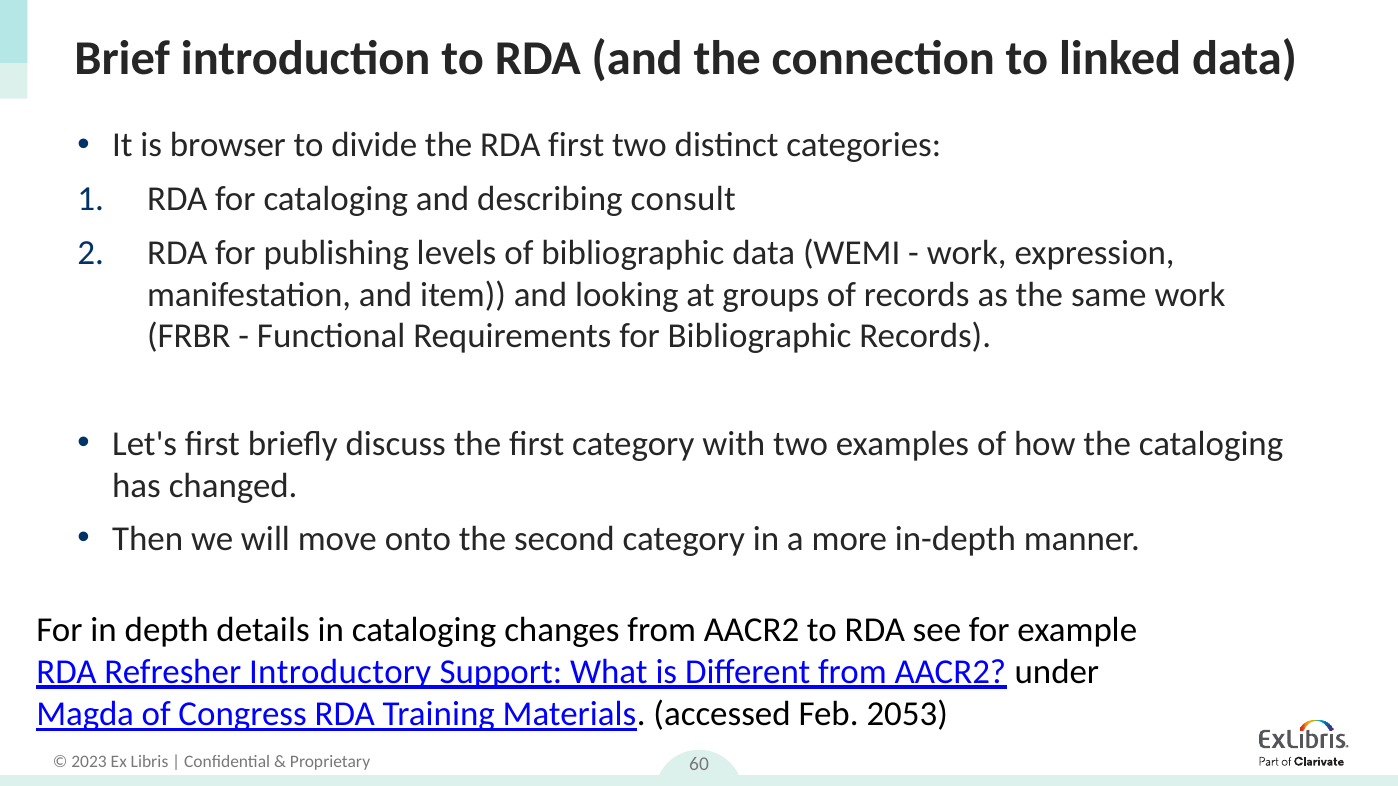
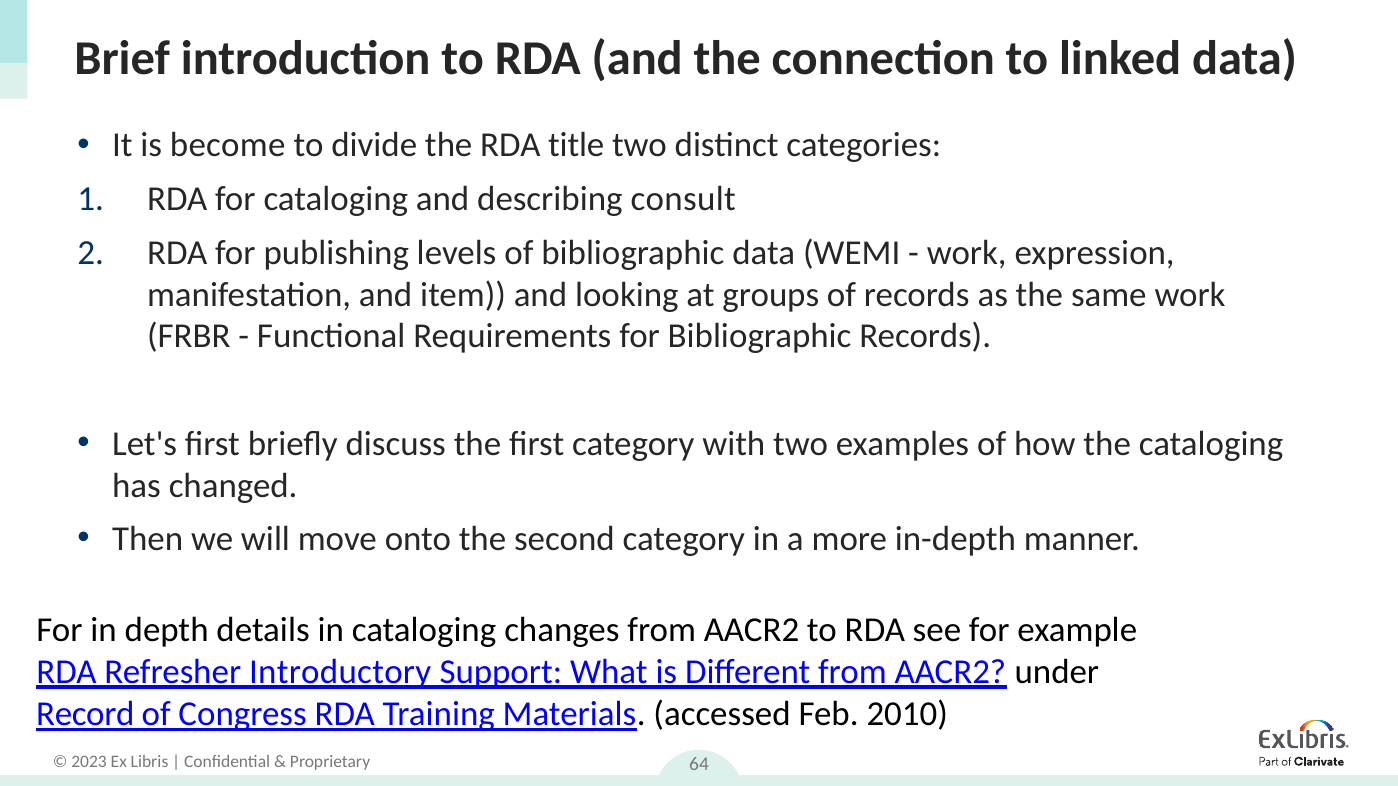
browser: browser -> become (228, 145)
RDA first: first -> title (576, 145)
Magda: Magda -> Record (85, 715)
2053: 2053 -> 2010 (907, 715)
60: 60 -> 64 (699, 765)
